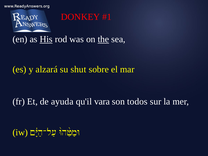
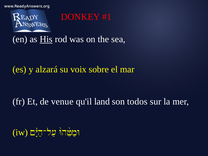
the underline: present -> none (103, 39)
shut: shut -> voix (79, 69)
ayuda: ayuda -> venue (62, 101)
vara: vara -> land (102, 101)
